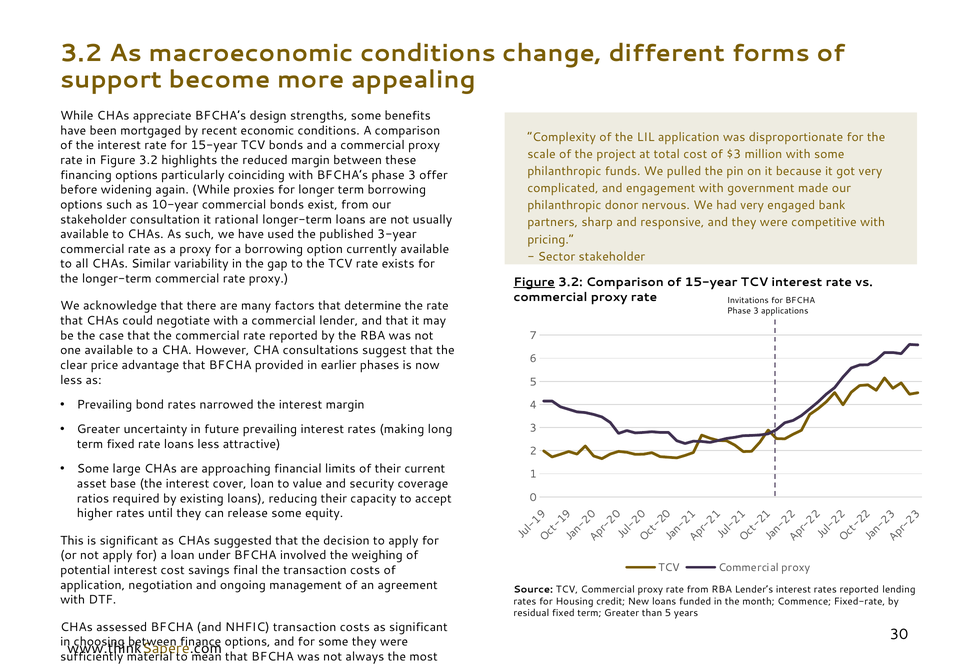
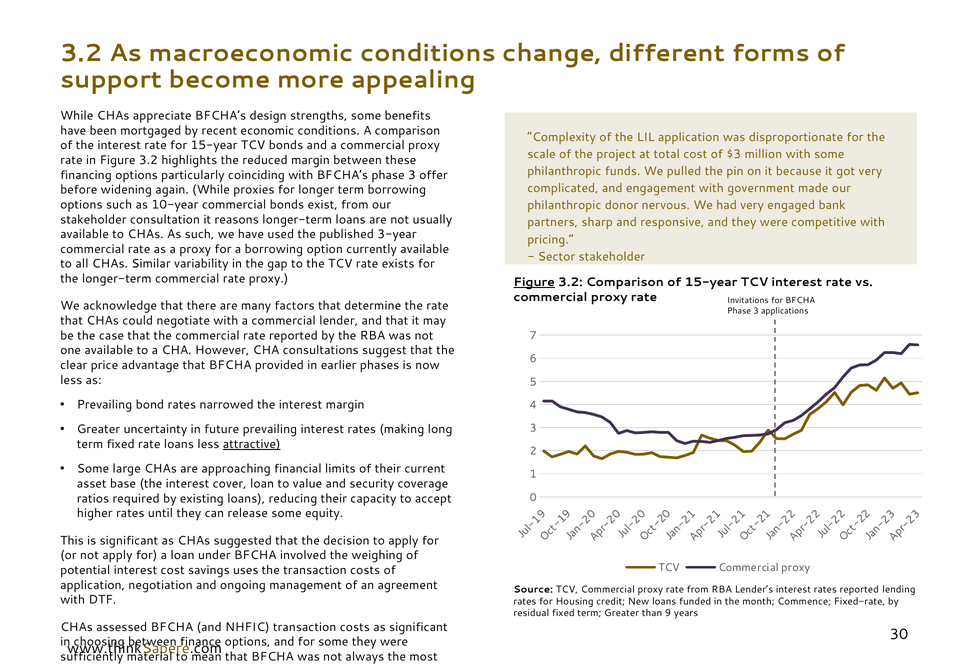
rational: rational -> reasons (237, 219)
attractive underline: none -> present (252, 444)
final: final -> uses (246, 570)
than 5: 5 -> 9 (668, 613)
